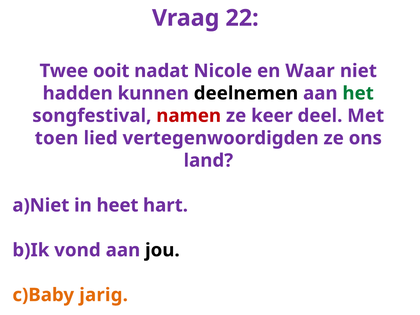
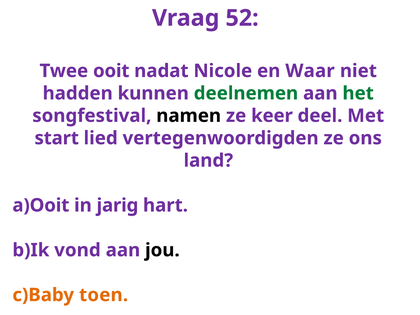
22: 22 -> 52 (242, 18)
deelnemen colour: black -> green (246, 93)
namen colour: red -> black (189, 116)
toen: toen -> start (57, 138)
a)Niet: a)Niet -> a)Ooit (41, 205)
heet: heet -> jarig (117, 205)
jarig: jarig -> toen (104, 295)
